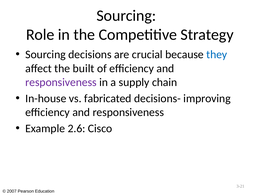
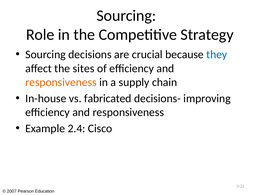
built: built -> sites (84, 68)
responsiveness colour: purple -> orange (61, 82)
2.6: 2.6 -> 2.4 (77, 129)
